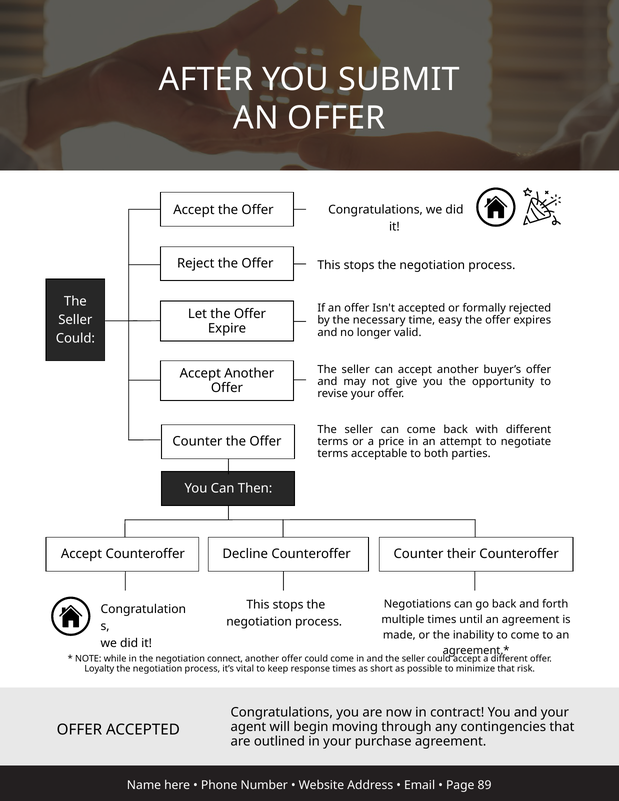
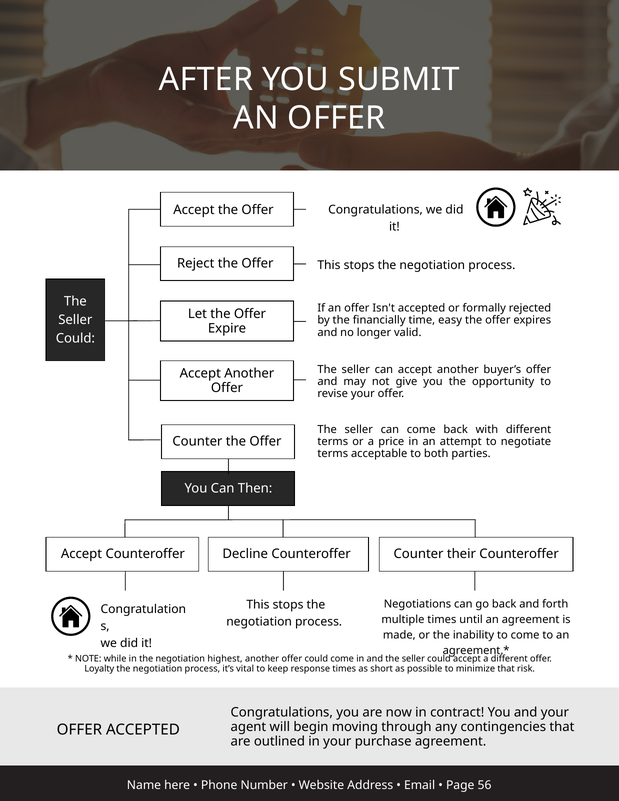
necessary: necessary -> financially (379, 320)
connect: connect -> highest (225, 659)
89: 89 -> 56 (485, 785)
